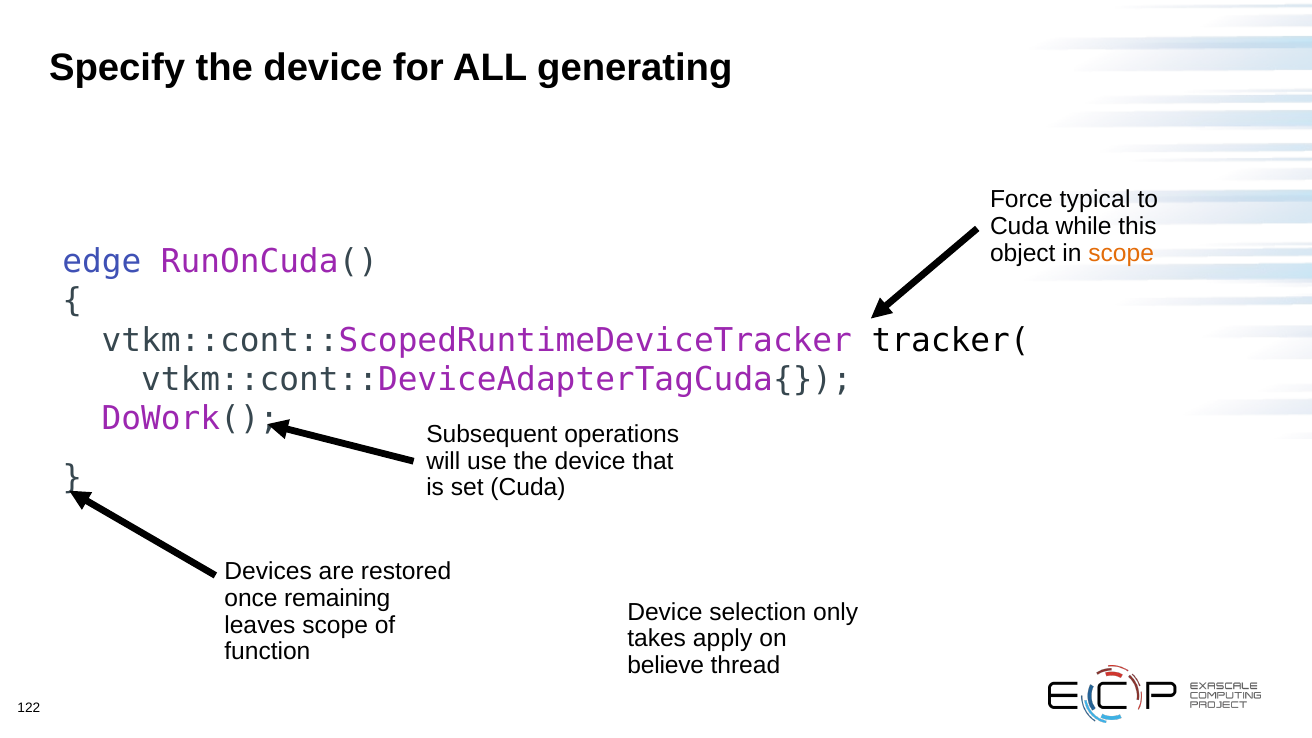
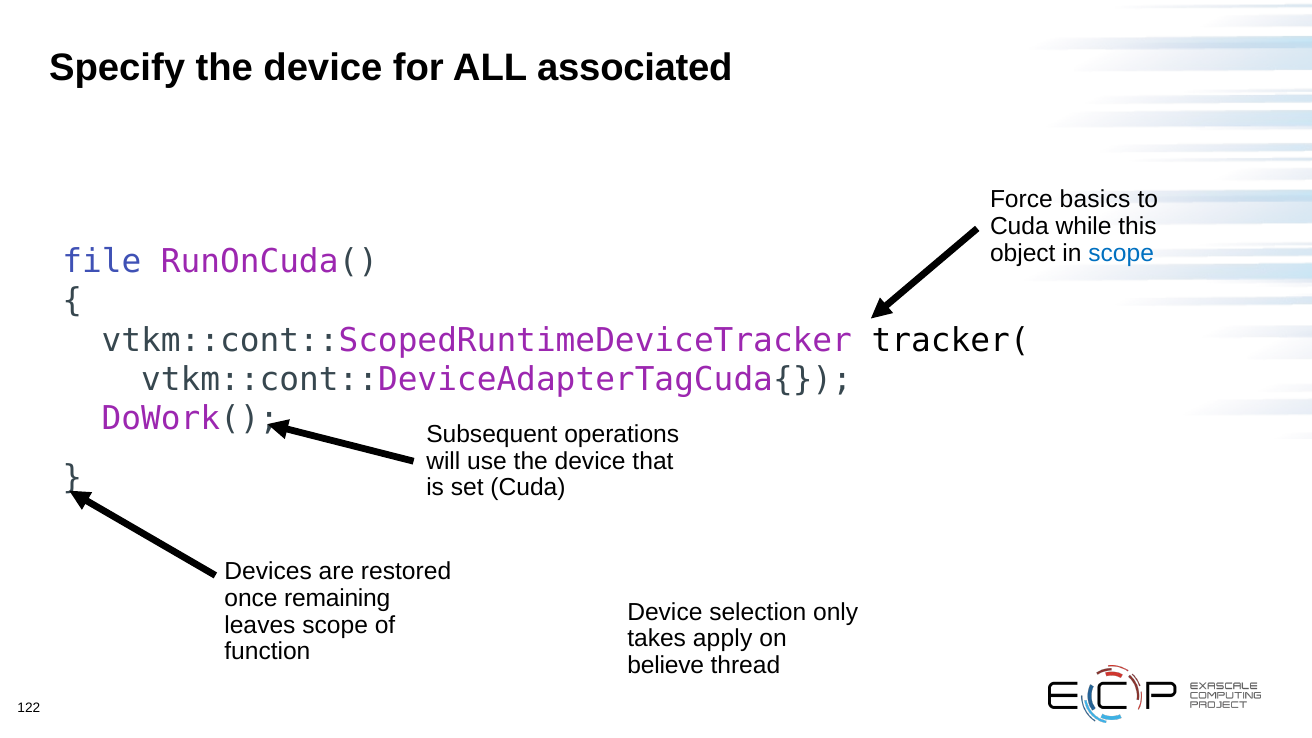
generating: generating -> associated (635, 68)
typical: typical -> basics (1095, 200)
scope colour: orange -> blue (1121, 253)
edge: edge -> file (102, 262)
